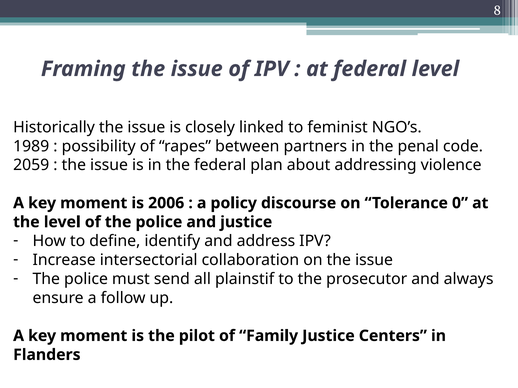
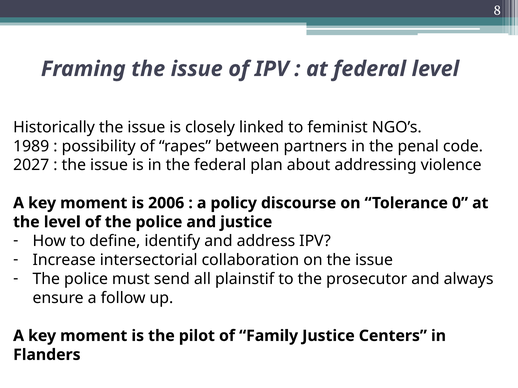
2059: 2059 -> 2027 (31, 165)
